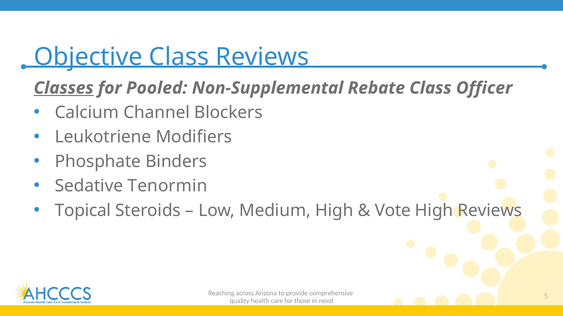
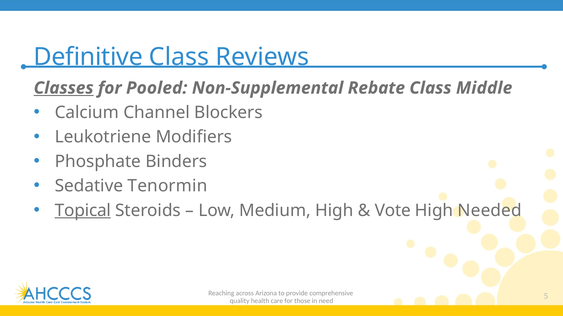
Objective: Objective -> Definitive (88, 57)
Officer: Officer -> Middle (484, 88)
Topical underline: none -> present (83, 211)
High Reviews: Reviews -> Needed (490, 211)
